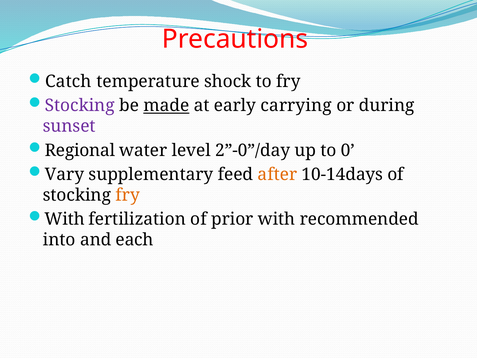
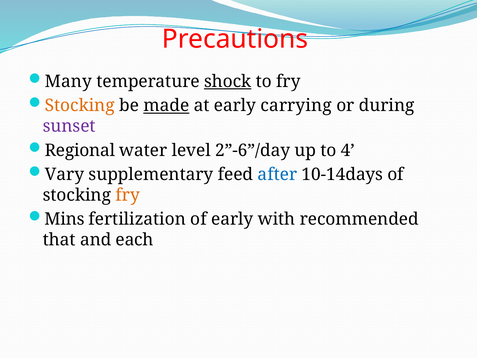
Catch: Catch -> Many (68, 81)
shock underline: none -> present (228, 81)
Stocking colour: purple -> orange (80, 106)
2”-0”/day: 2”-0”/day -> 2”-6”/day (253, 150)
0: 0 -> 4 (348, 150)
after colour: orange -> blue (277, 174)
With: With -> Mins (65, 219)
of prior: prior -> early (232, 219)
into: into -> that (59, 240)
